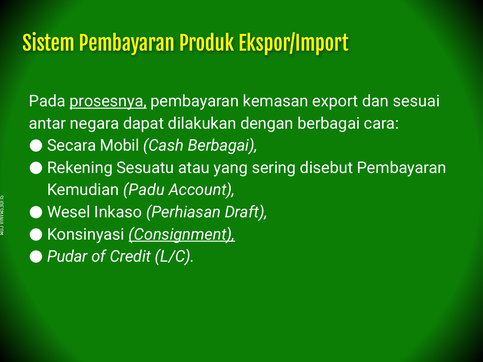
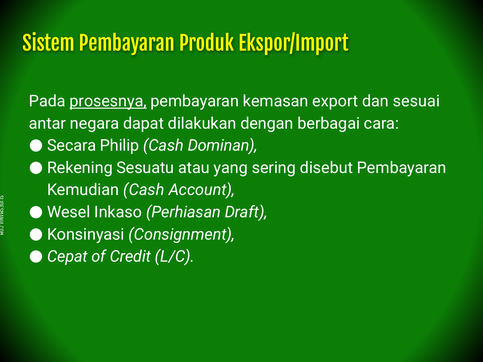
Mobil: Mobil -> Philip (120, 146)
Cash Berbagai: Berbagai -> Dominan (223, 146)
Kemudian Padu: Padu -> Cash (144, 190)
Consignment underline: present -> none (182, 235)
Pudar: Pudar -> Cepat (67, 257)
